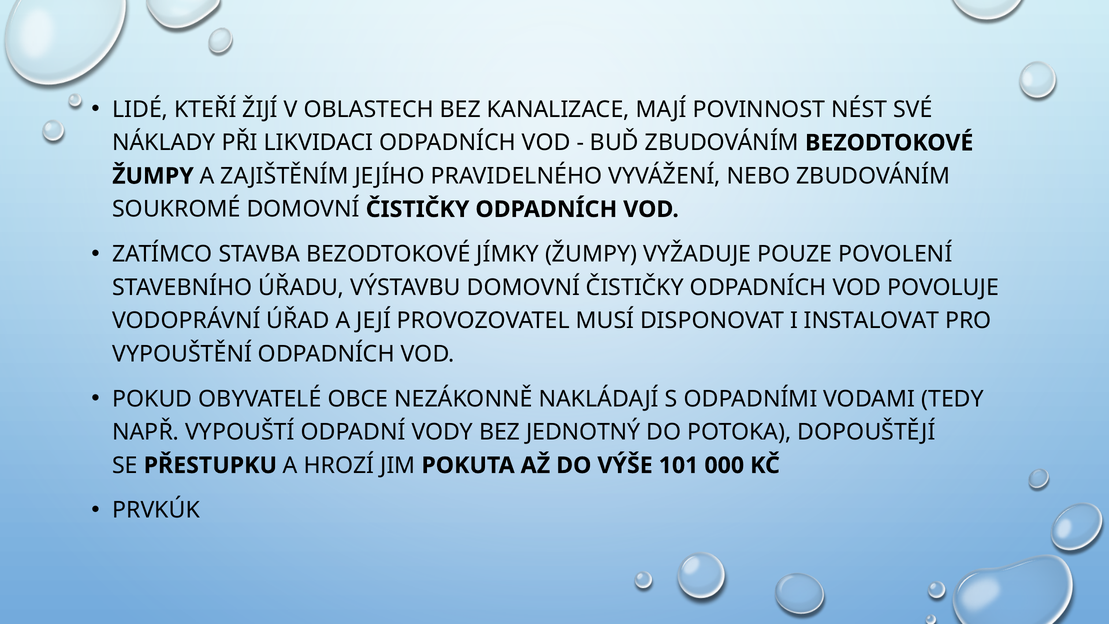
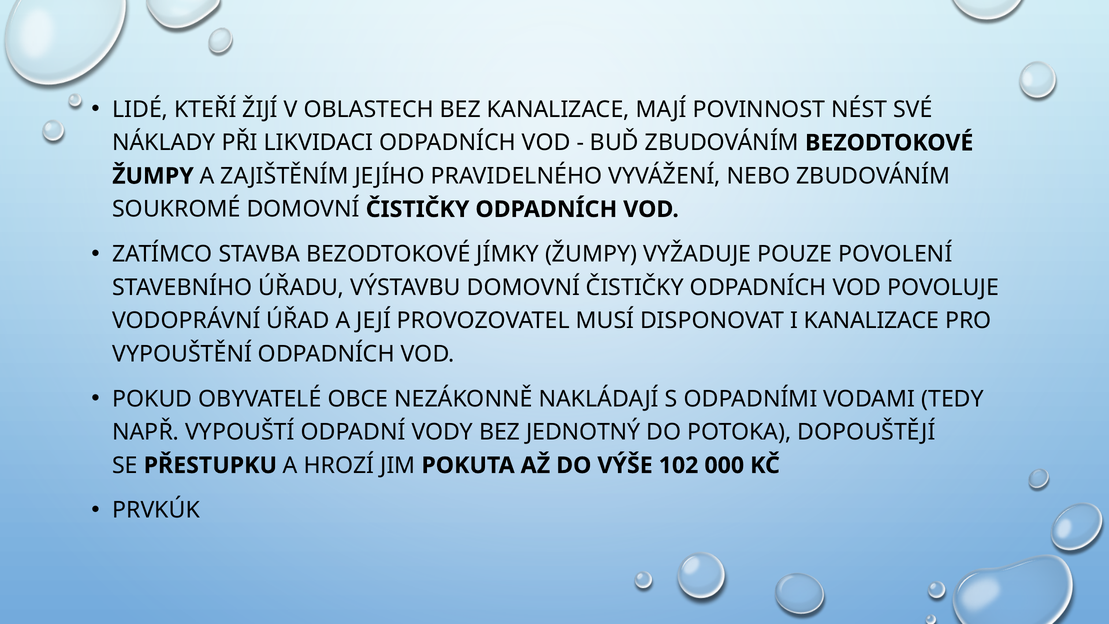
I INSTALOVAT: INSTALOVAT -> KANALIZACE (872, 321)
101: 101 -> 102 (679, 465)
